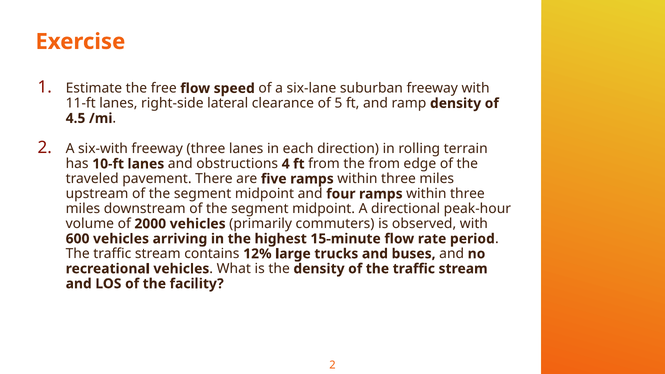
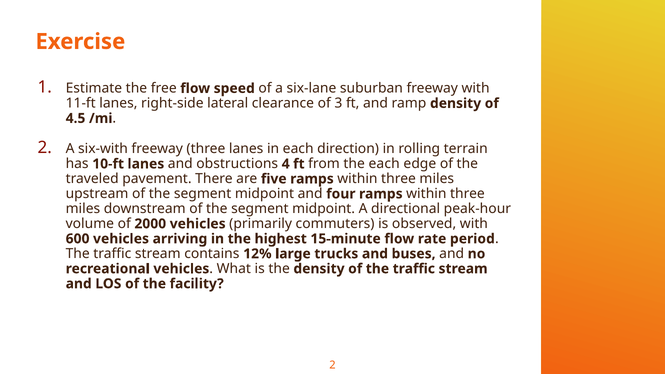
5: 5 -> 3 (338, 103)
the from: from -> each (384, 164)
